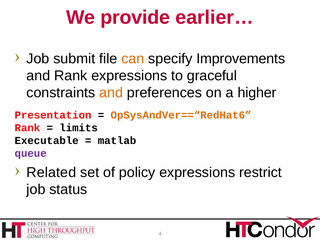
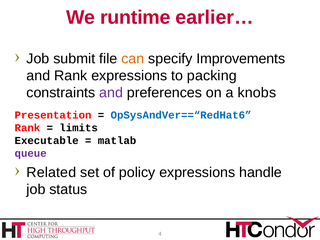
provide: provide -> runtime (135, 17)
graceful: graceful -> packing (212, 76)
and colour: orange -> purple (111, 93)
higher: higher -> knobs (257, 93)
OpSysAndVer==“RedHat6 colour: orange -> blue (181, 115)
restrict: restrict -> handle (260, 172)
